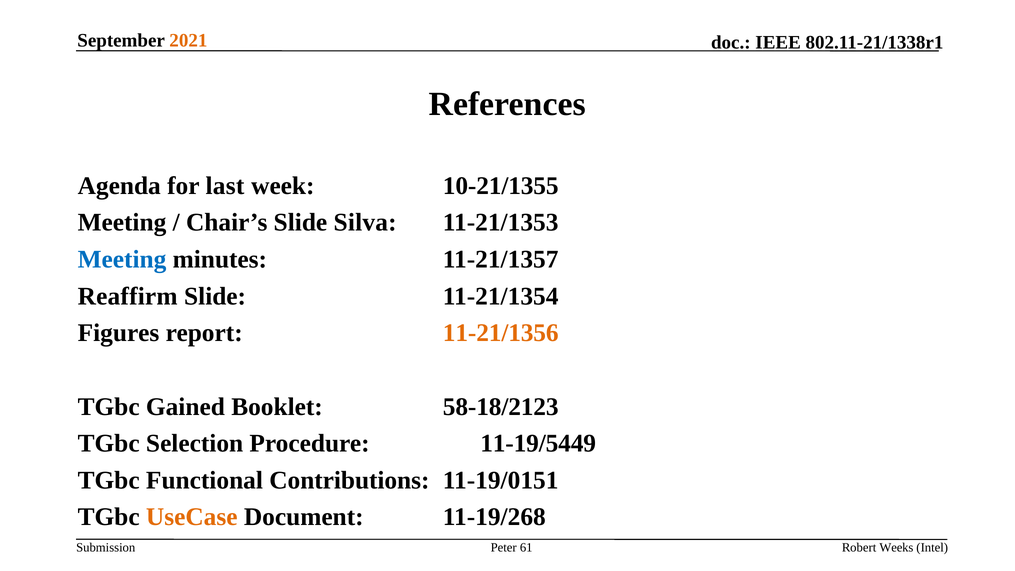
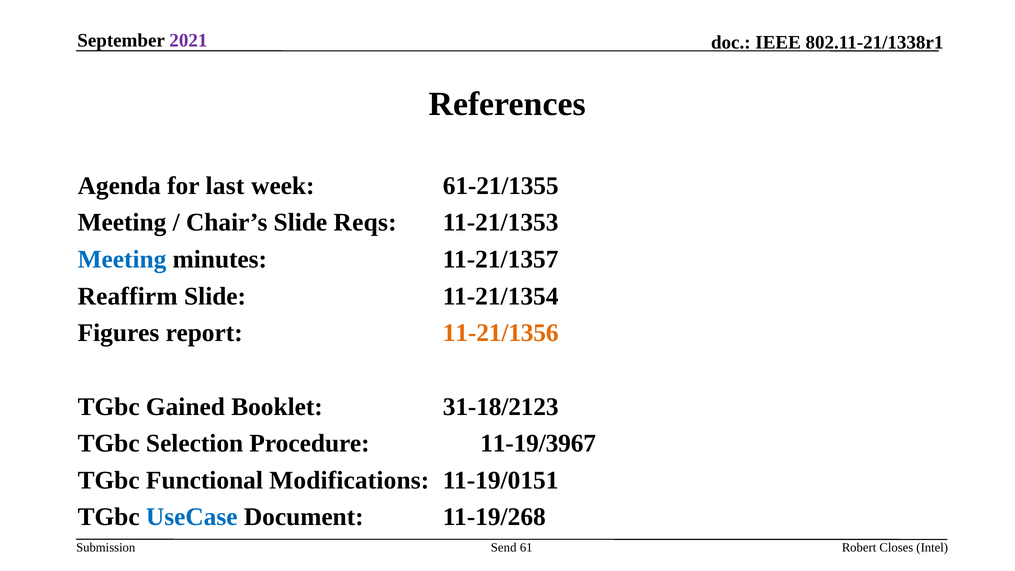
2021 colour: orange -> purple (188, 40)
10-21/1355: 10-21/1355 -> 61-21/1355 (501, 186)
Silva: Silva -> Reqs (365, 223)
58-18/2123: 58-18/2123 -> 31-18/2123 (501, 407)
11-19/5449: 11-19/5449 -> 11-19/3967 (538, 443)
Contributions: Contributions -> Modifications (349, 480)
UseCase colour: orange -> blue (192, 517)
Peter: Peter -> Send (504, 548)
Weeks: Weeks -> Closes (896, 548)
